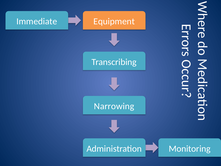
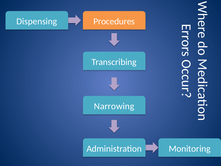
Immediate: Immediate -> Dispensing (37, 21)
Equipment: Equipment -> Procedures (114, 21)
